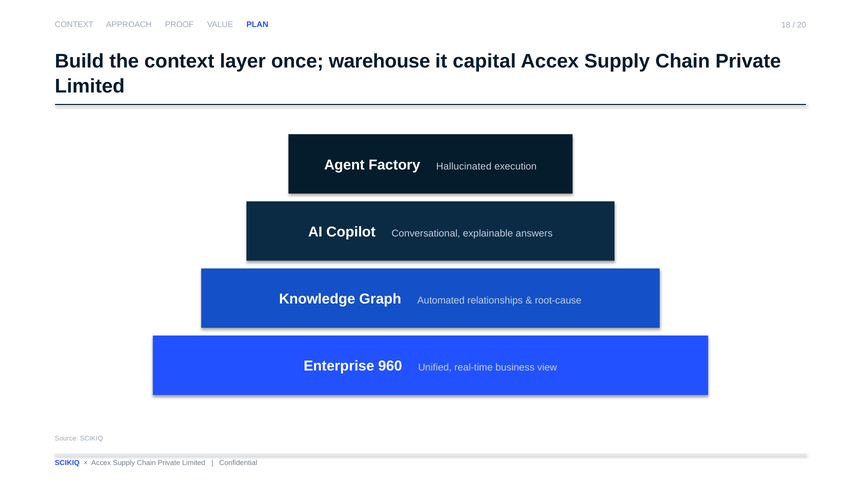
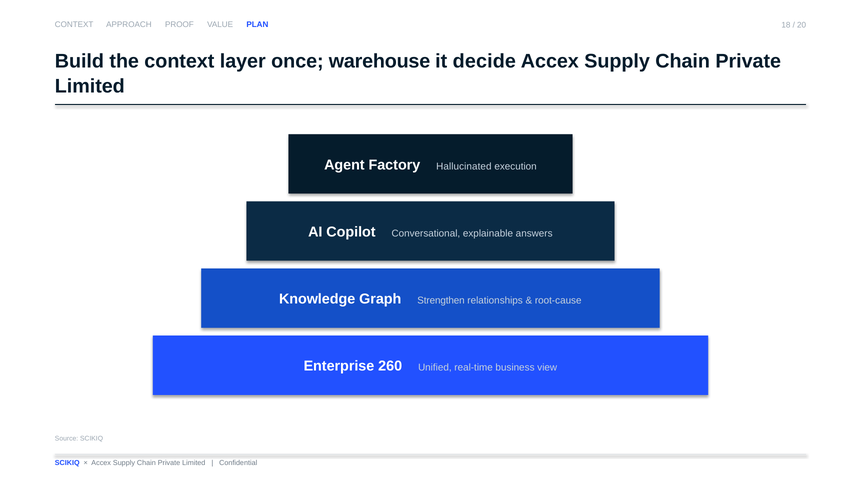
capital: capital -> decide (484, 61)
Automated: Automated -> Strengthen (441, 301)
960: 960 -> 260 (390, 366)
